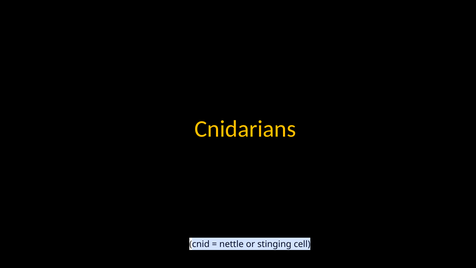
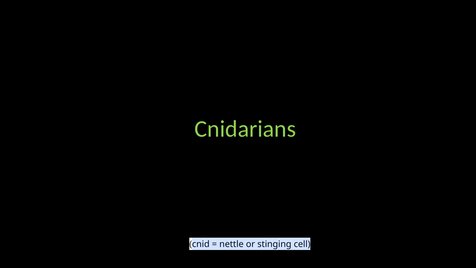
Cnidarians colour: yellow -> light green (245, 129)
